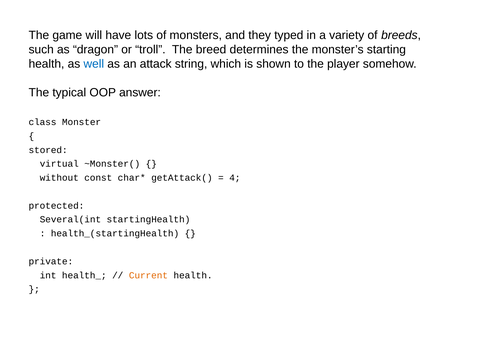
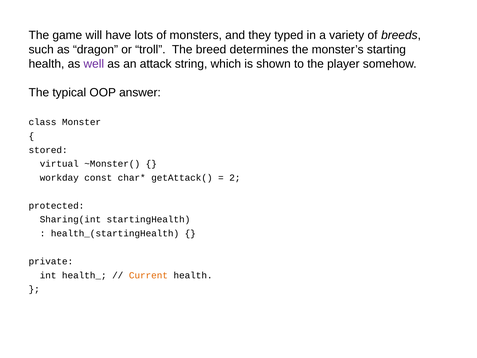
well colour: blue -> purple (94, 64)
without: without -> workday (59, 178)
4: 4 -> 2 (235, 178)
Several(int: Several(int -> Sharing(int (70, 219)
